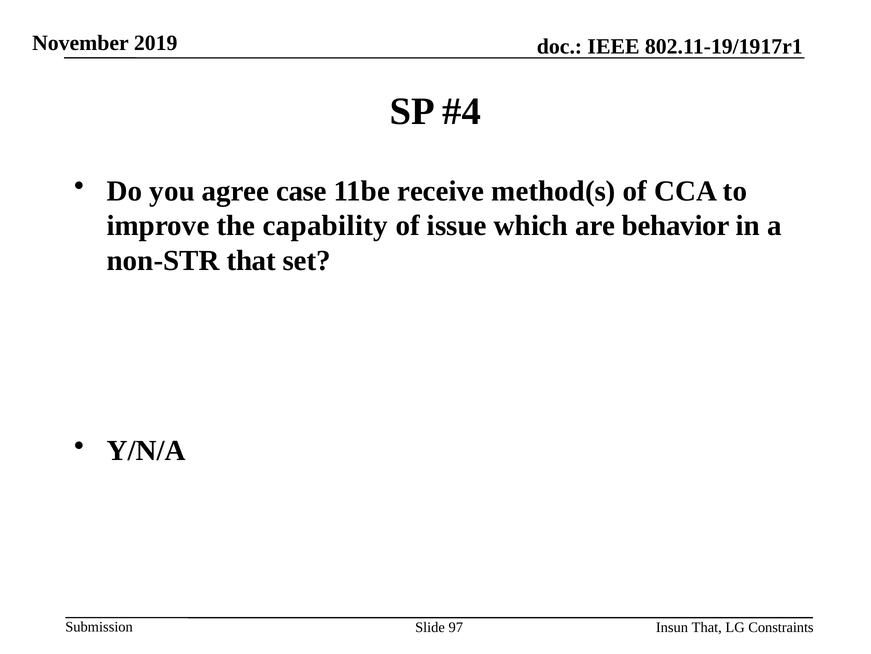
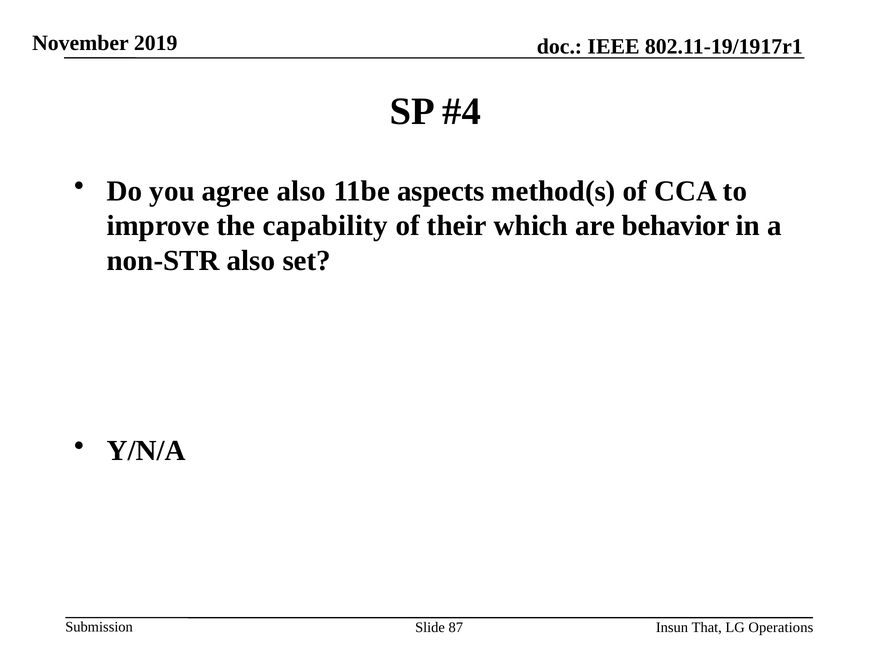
agree case: case -> also (301, 191)
receive: receive -> aspects (441, 191)
issue: issue -> their (457, 226)
non-STR that: that -> also (251, 260)
97: 97 -> 87 (456, 627)
Constraints: Constraints -> Operations (781, 627)
